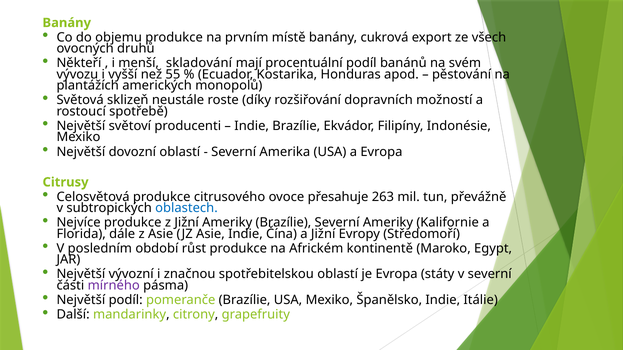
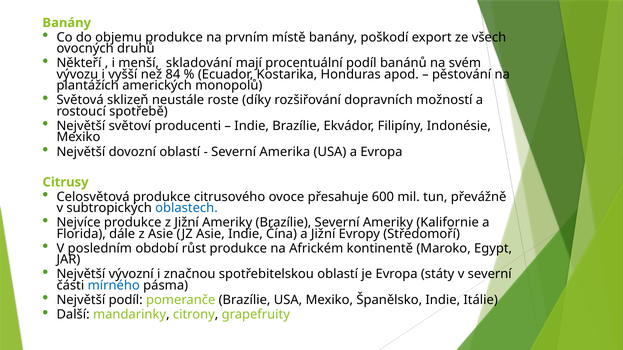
cukrová: cukrová -> poškodí (385, 37)
55: 55 -> 84 (173, 74)
263: 263 -> 600 (383, 197)
mírného colour: purple -> blue (114, 286)
